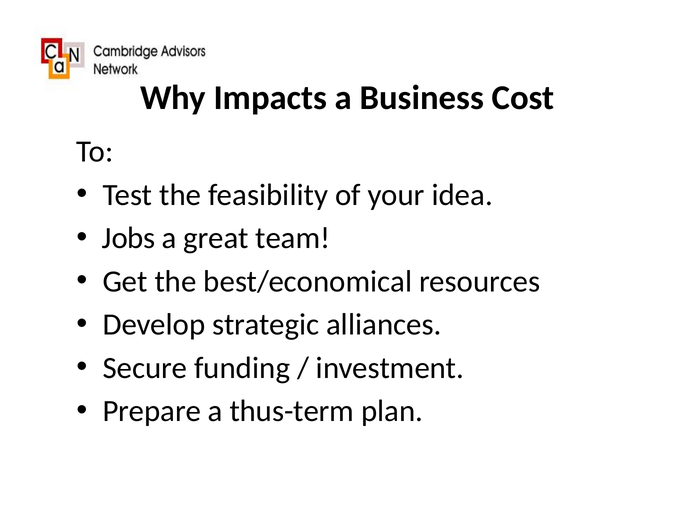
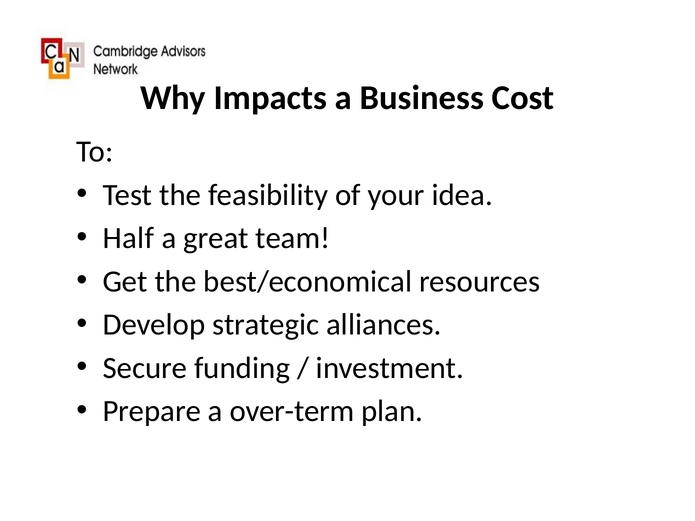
Jobs: Jobs -> Half (128, 238)
thus-term: thus-term -> over-term (292, 411)
